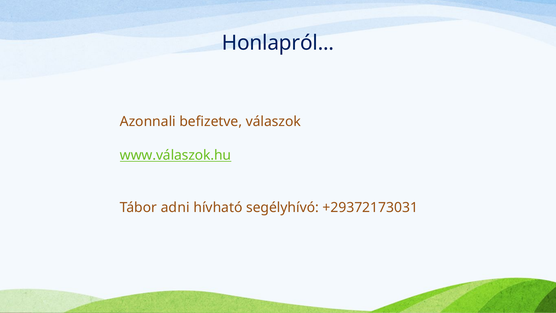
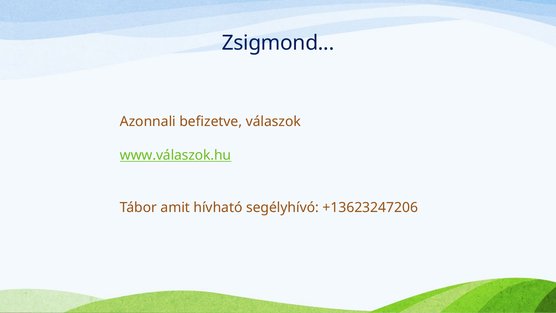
Honlapról: Honlapról -> Zsigmond (278, 43)
adni: adni -> amit (175, 207)
+29372173031: +29372173031 -> +13623247206 (370, 207)
